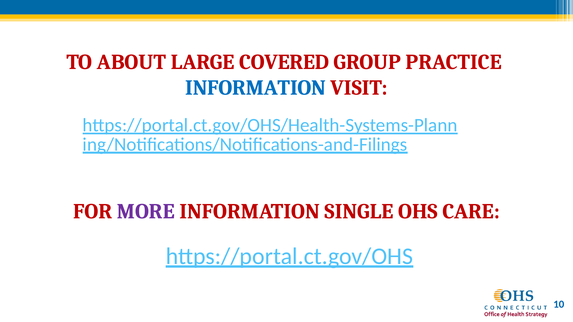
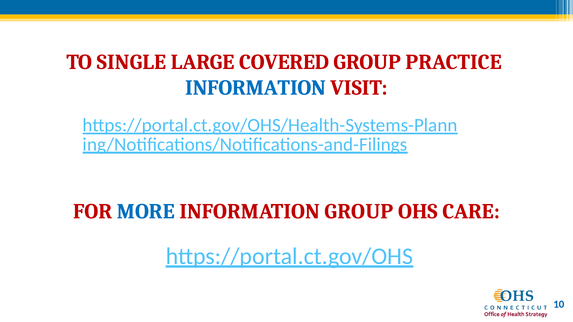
ABOUT: ABOUT -> SINGLE (132, 62)
MORE colour: purple -> blue (146, 212)
INFORMATION SINGLE: SINGLE -> GROUP (359, 212)
